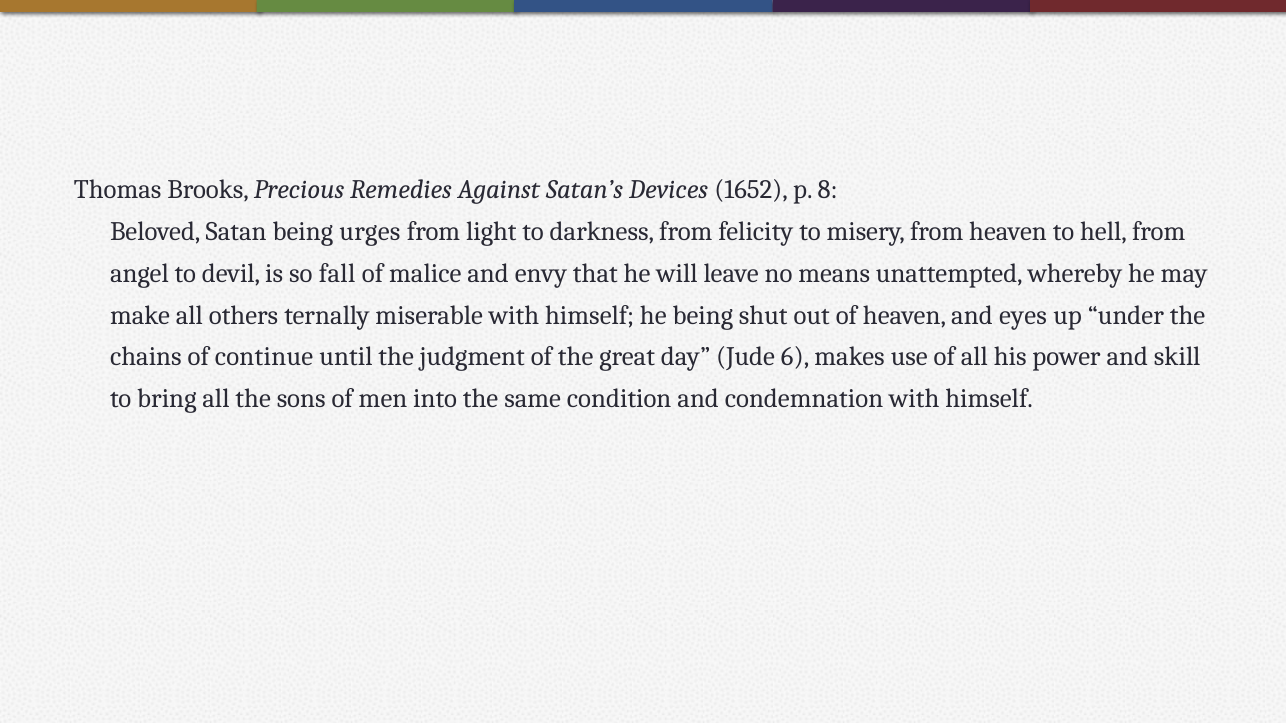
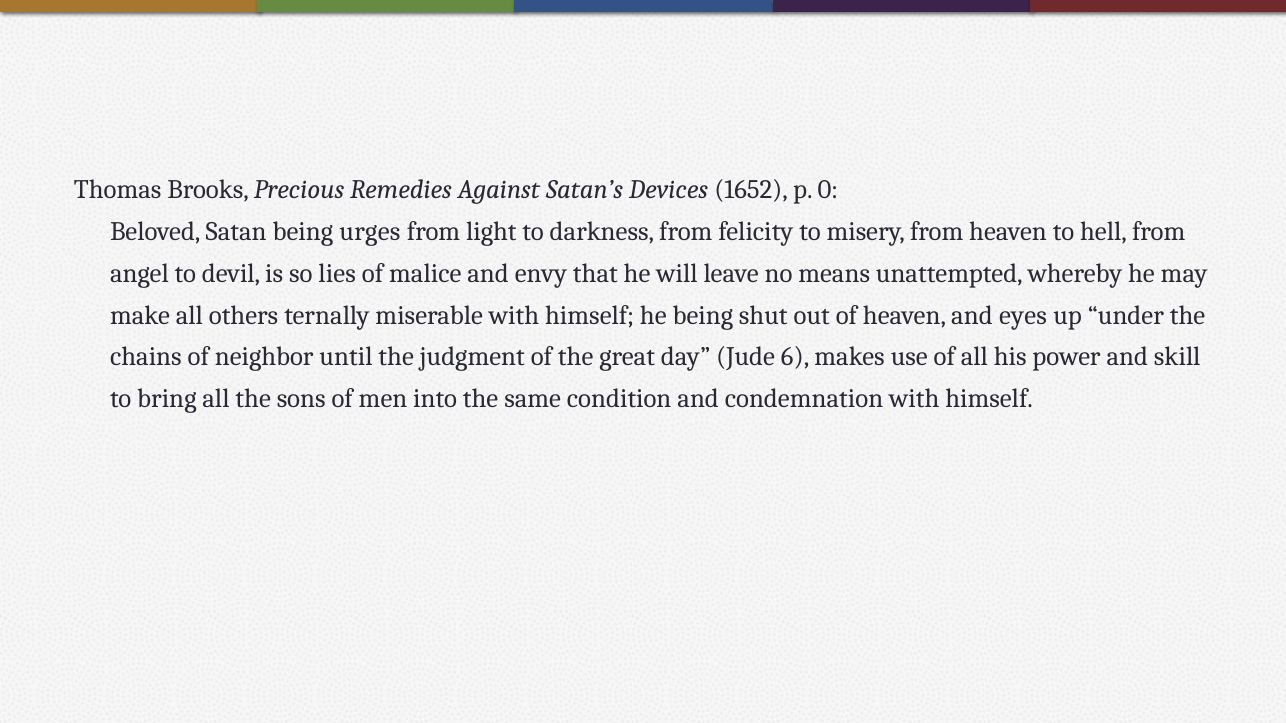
8: 8 -> 0 (828, 190)
fall: fall -> lies (337, 274)
continue: continue -> neighbor (264, 357)
